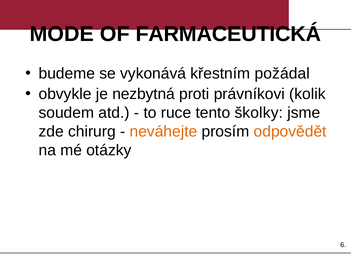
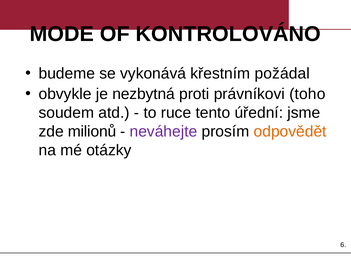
FARMACEUTICKÁ: FARMACEUTICKÁ -> KONTROLOVÁNO (228, 34)
kolik: kolik -> toho (307, 94)
školky: školky -> úřední (259, 113)
chirurg: chirurg -> milionů (92, 132)
neváhejte colour: orange -> purple (163, 132)
